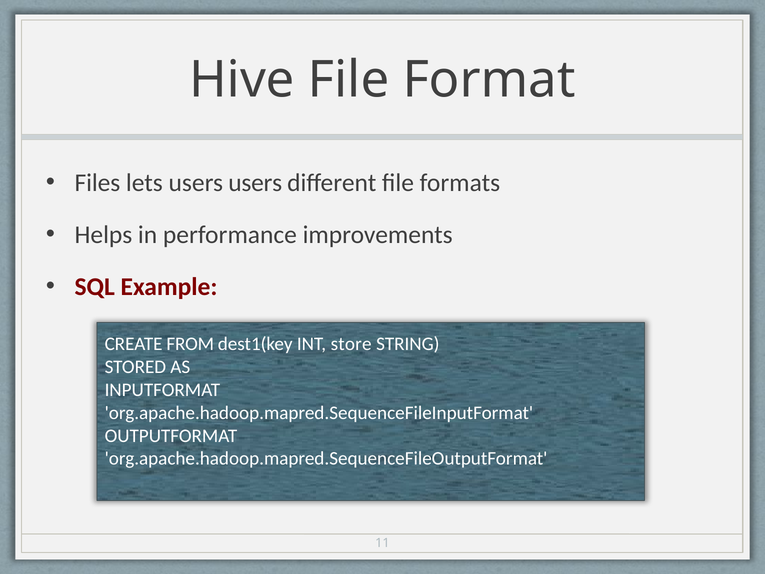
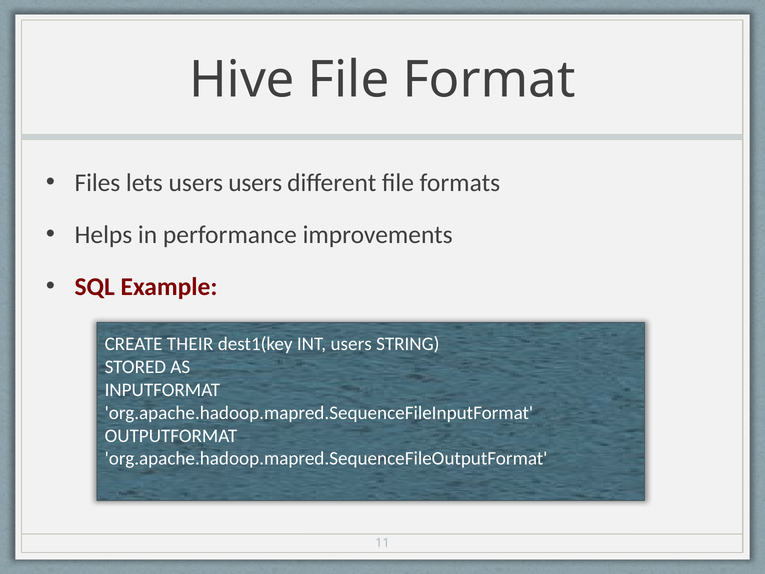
FROM: FROM -> THEIR (190, 344)
INT store: store -> users (351, 344)
